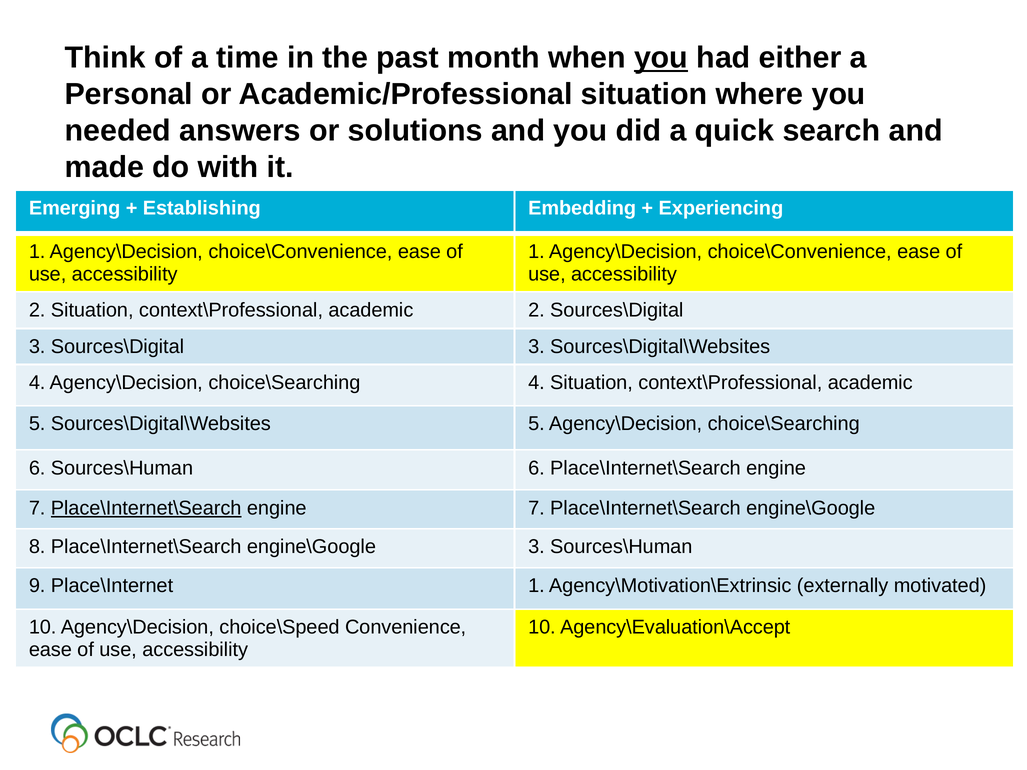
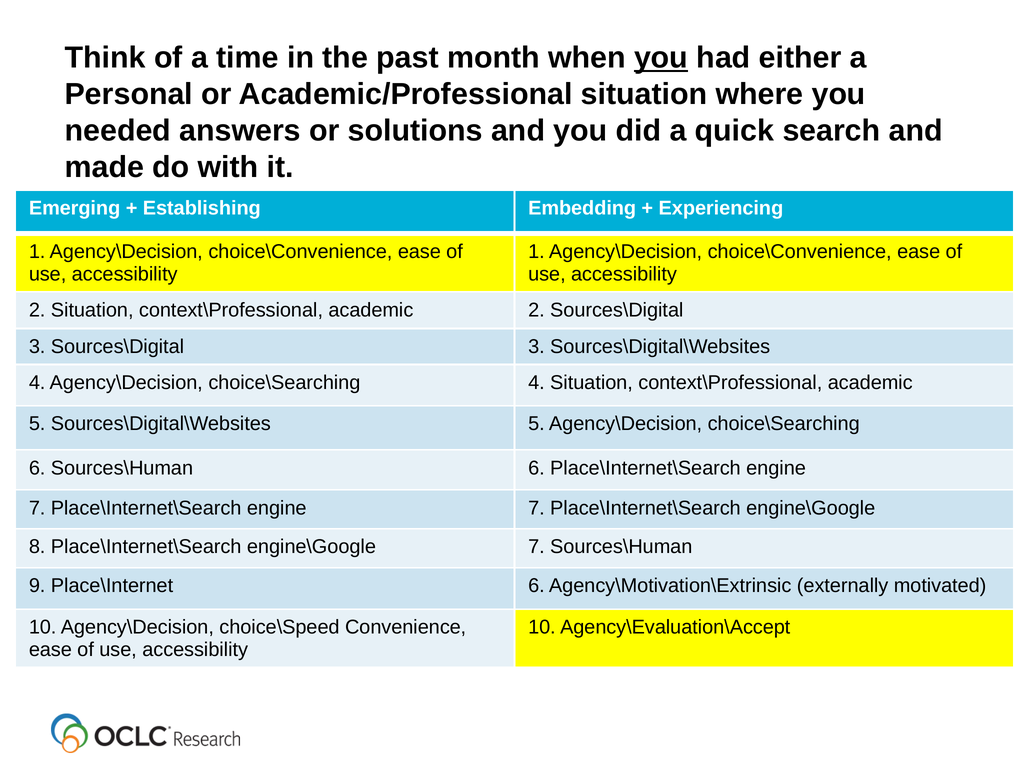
Place\Internet\Search underline: present -> none (146, 508)
engine\Google 3: 3 -> 7 (536, 547)
Place\Internet 1: 1 -> 6 (536, 586)
